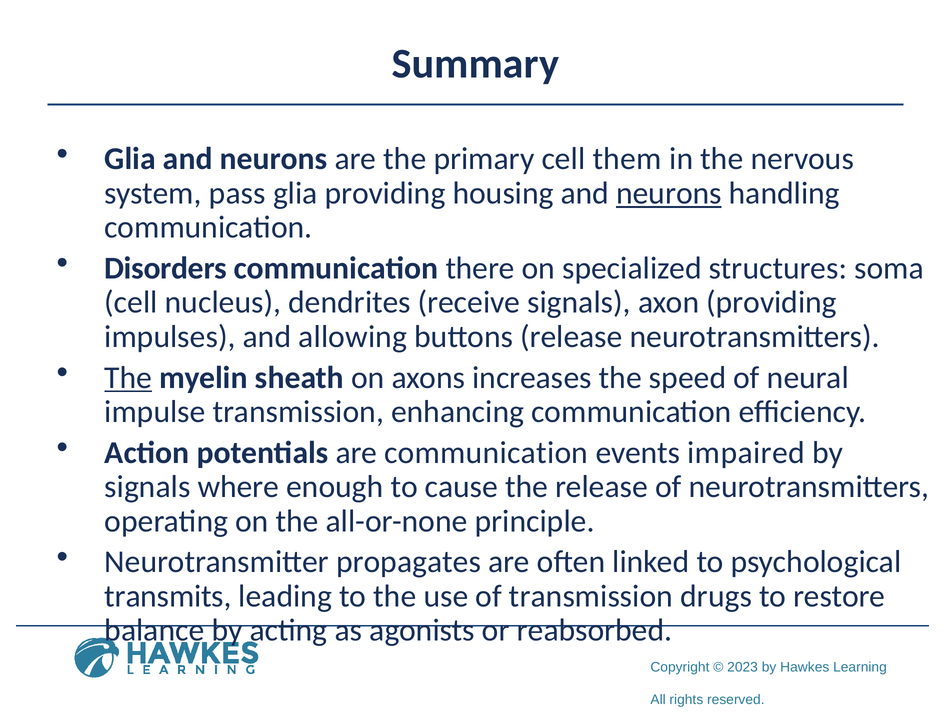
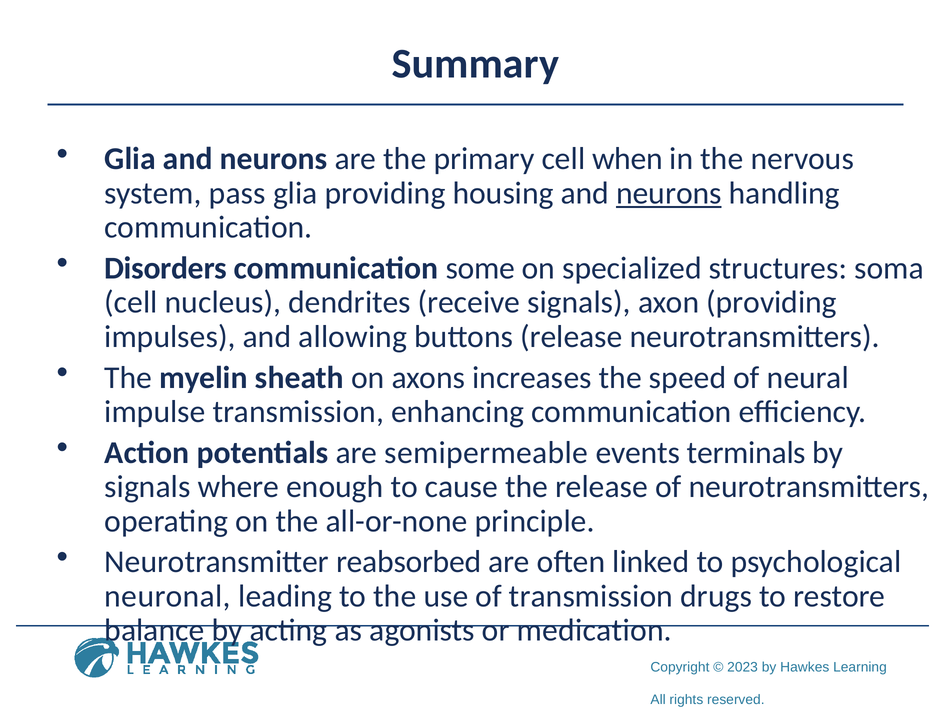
them: them -> when (627, 159)
there: there -> some (480, 268)
The underline: present -> none (128, 378)
are communication: communication -> semipermeable (486, 453)
impaired: impaired -> terminals (746, 453)
propagates: propagates -> reabsorbed (409, 562)
transmits: transmits -> neuronal (168, 596)
reabsorbed: reabsorbed -> medication (594, 631)
